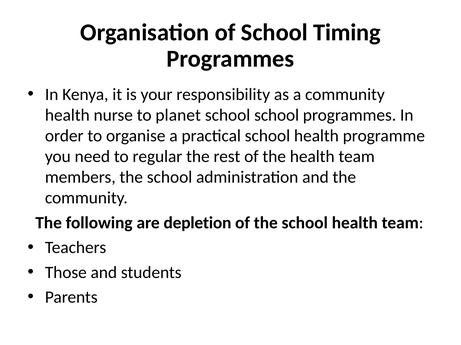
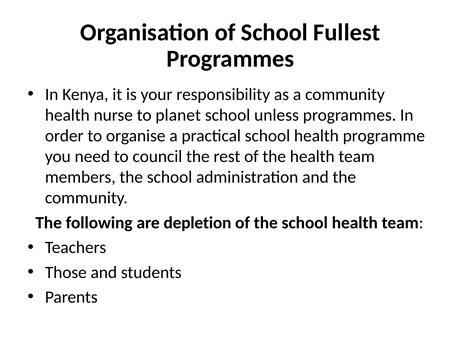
Timing: Timing -> Fullest (347, 33)
school school: school -> unless (277, 115)
regular: regular -> council (157, 157)
